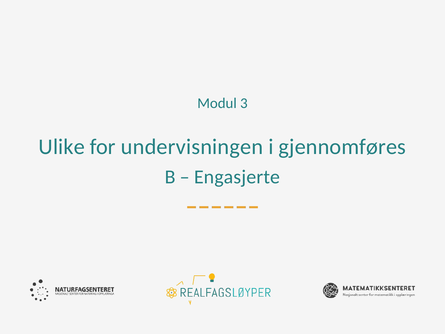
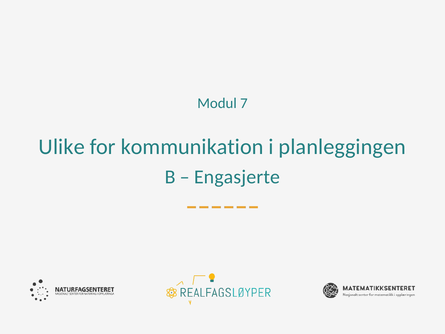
3: 3 -> 7 (244, 103)
undervisningen: undervisningen -> kommunikation (192, 147)
gjennomføres: gjennomføres -> planleggingen (342, 147)
